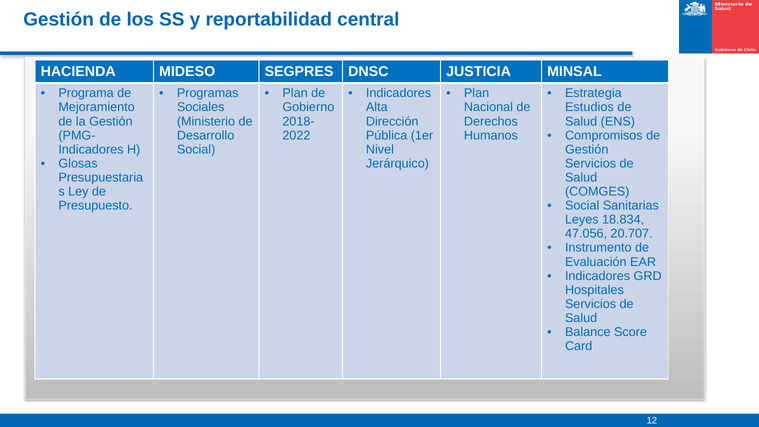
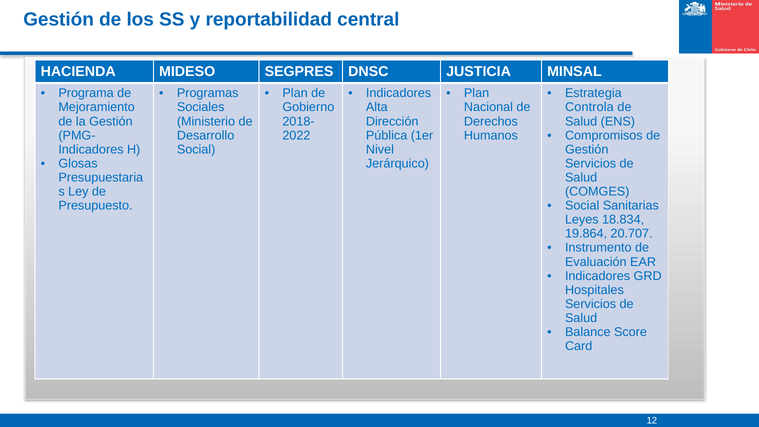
Estudios: Estudios -> Controla (589, 107)
47.056: 47.056 -> 19.864 (586, 234)
